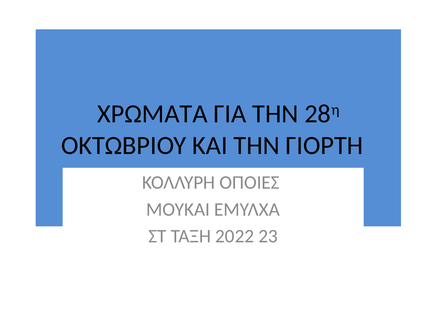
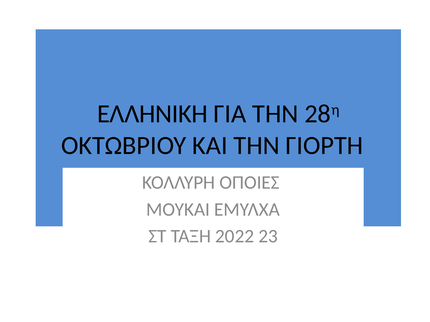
ΧΡΩΜΑΤΑ: ΧΡΩΜΑΤΑ -> ΕΛΛΗΝΙΚΗ (153, 114)
